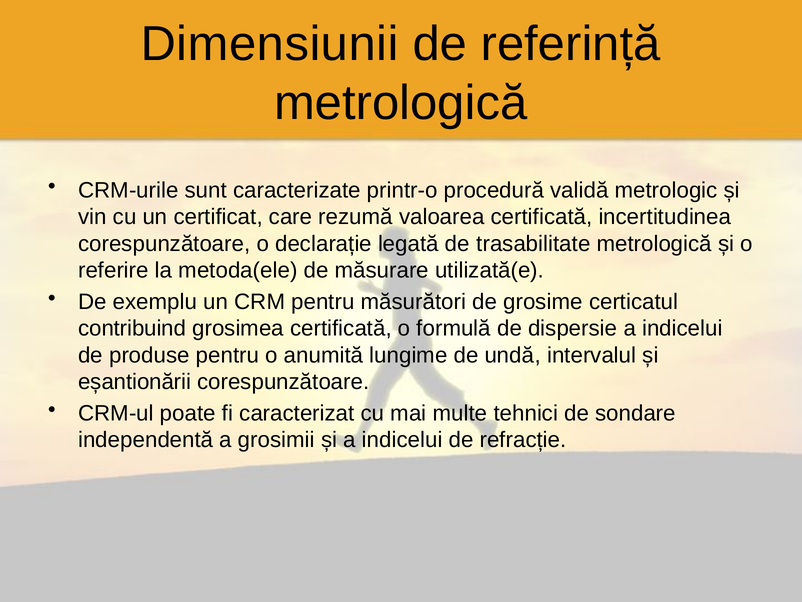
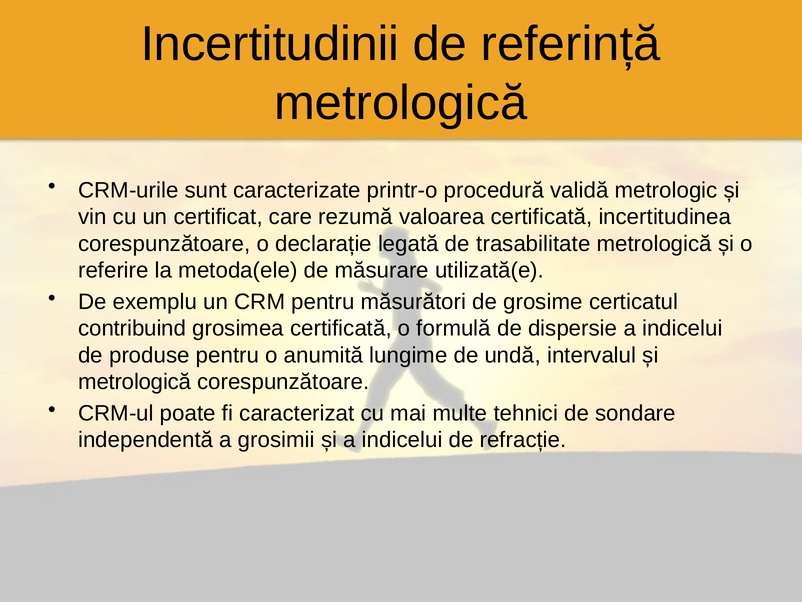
Dimensiunii: Dimensiunii -> Incertitudinii (270, 44)
eșantionării: eșantionării -> metrologică (135, 382)
